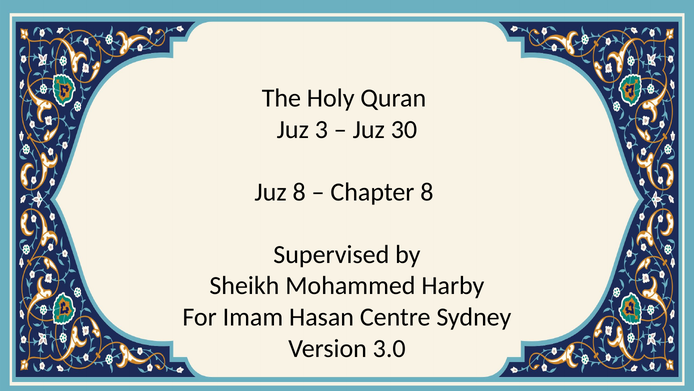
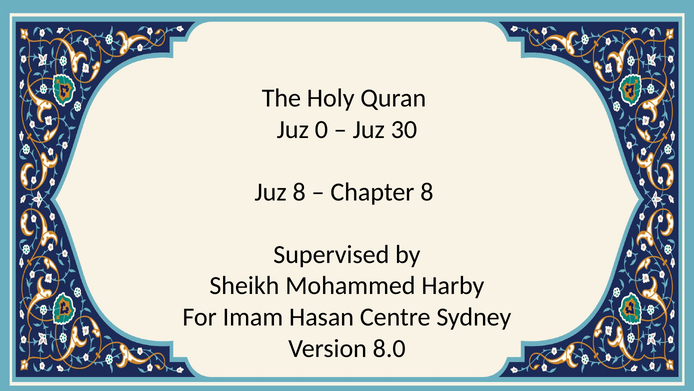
3: 3 -> 0 (321, 129)
3.0: 3.0 -> 8.0 (389, 348)
